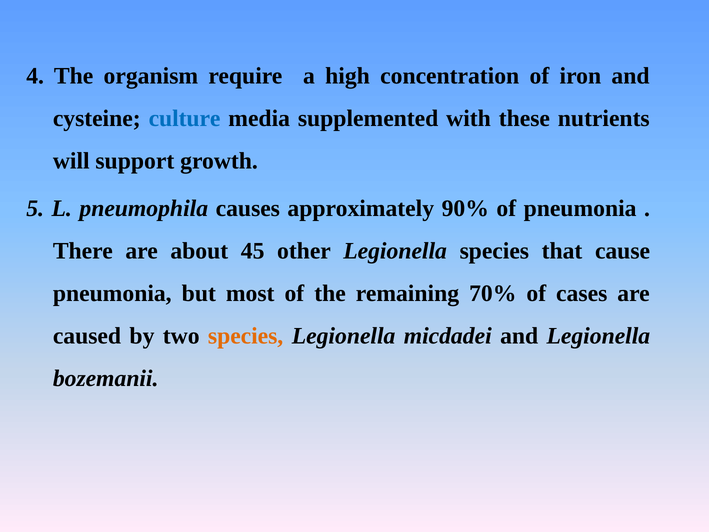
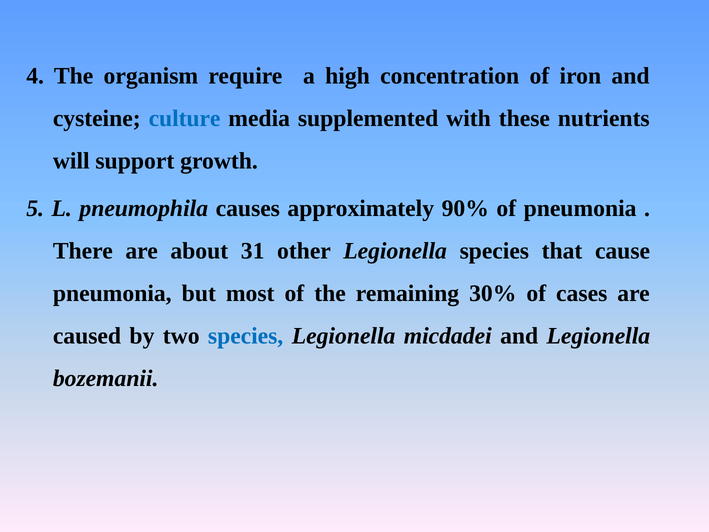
45: 45 -> 31 (253, 251)
70%: 70% -> 30% (493, 293)
species colour: orange -> blue (246, 336)
